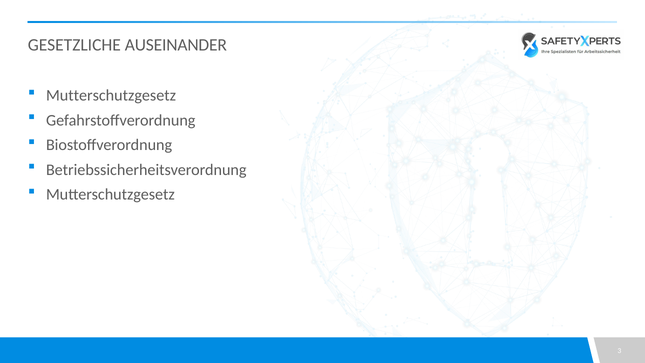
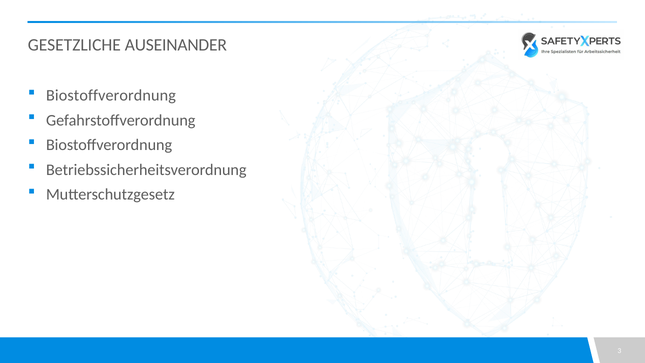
Mutterschutzgesetz: Mutterschutzgesetz -> Biostoffverordnung (111, 96)
